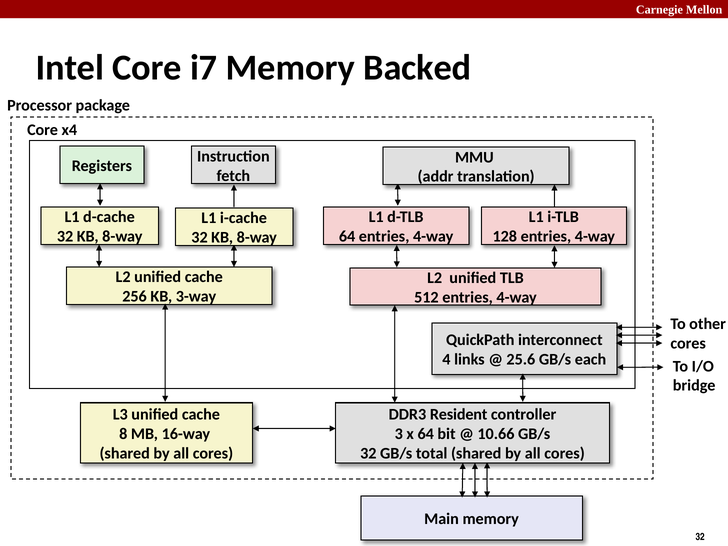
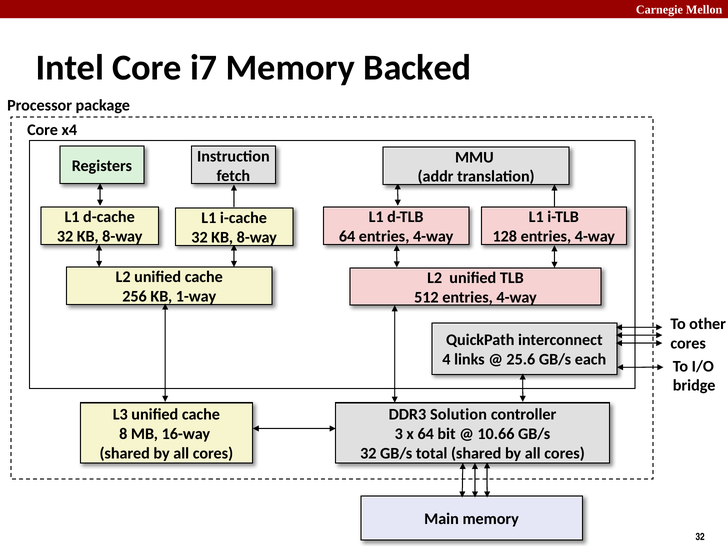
3-way: 3-way -> 1-way (196, 297)
Resident: Resident -> Solution (459, 415)
